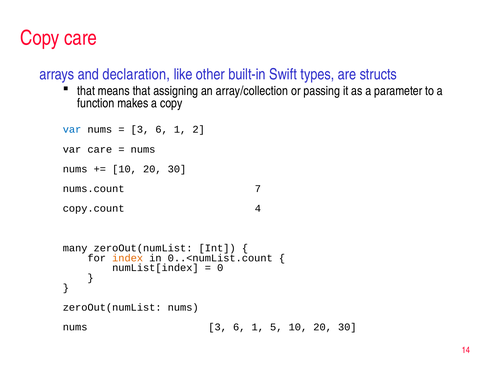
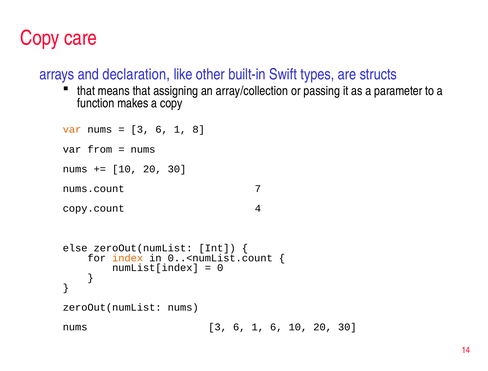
var colour: blue -> orange (72, 130)
2: 2 -> 8 (199, 130)
var care: care -> from (100, 150)
many: many -> else (75, 249)
1 5: 5 -> 6 (276, 328)
